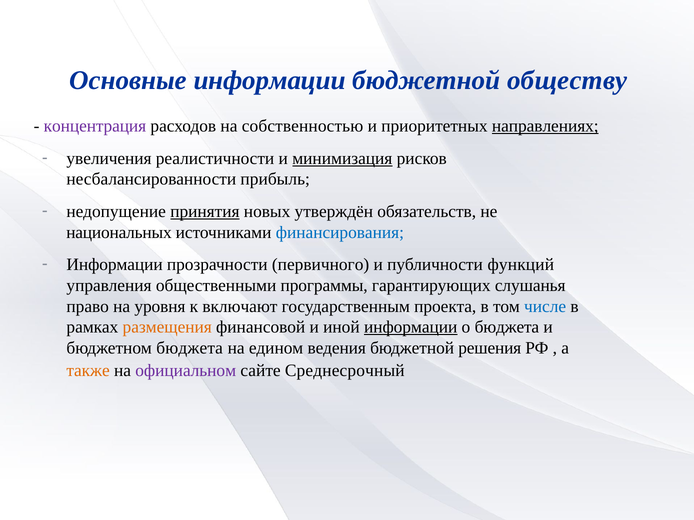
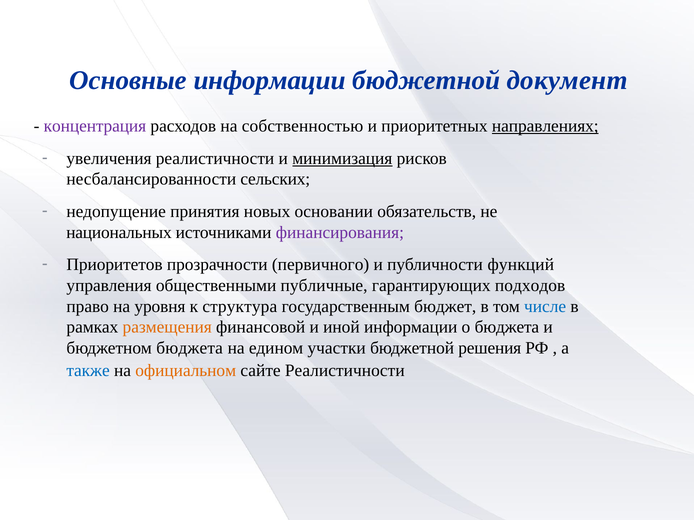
обществу: обществу -> документ (567, 80)
прибыль: прибыль -> сельских (275, 179)
принятия underline: present -> none (205, 212)
утверждён: утверждён -> основании (334, 212)
финансирования colour: blue -> purple (340, 233)
Информации: Информации -> Приоритетов (115, 265)
программы: программы -> публичные (324, 286)
слушанья: слушанья -> подходов (530, 286)
включают: включают -> структура (240, 307)
проекта: проекта -> бюджет (445, 307)
информации underline: present -> none (411, 327)
ведения: ведения -> участки (337, 348)
также colour: orange -> blue (88, 371)
официальном colour: purple -> orange (186, 371)
сайте Среднесрочный: Среднесрочный -> Реалистичности (345, 371)
